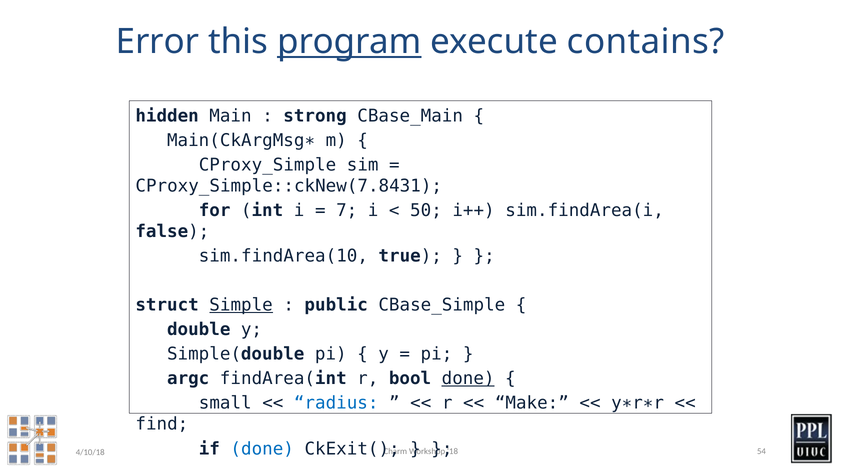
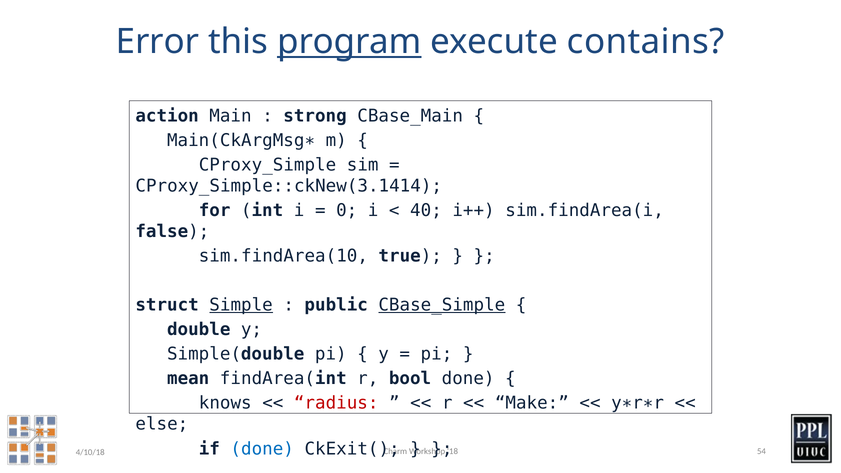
hidden: hidden -> action (167, 116)
CProxy_Simple::ckNew(7.8431: CProxy_Simple::ckNew(7.8431 -> CProxy_Simple::ckNew(3.1414 (289, 186)
7: 7 -> 0 (347, 210)
50: 50 -> 40 (426, 210)
CBase_Simple underline: none -> present (442, 305)
argc: argc -> mean (188, 379)
done underline: present -> none (468, 379)
small: small -> knows (225, 403)
radius colour: blue -> red (336, 403)
find: find -> else (162, 424)
